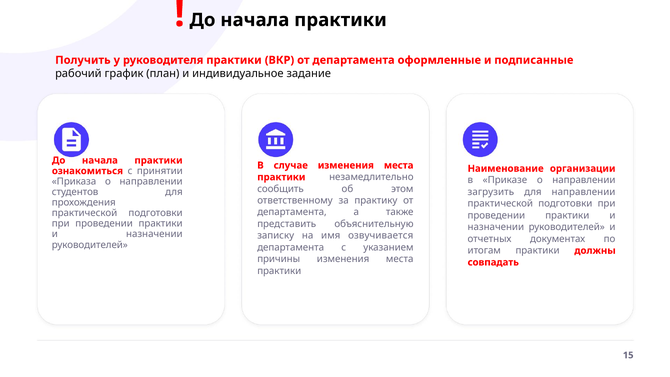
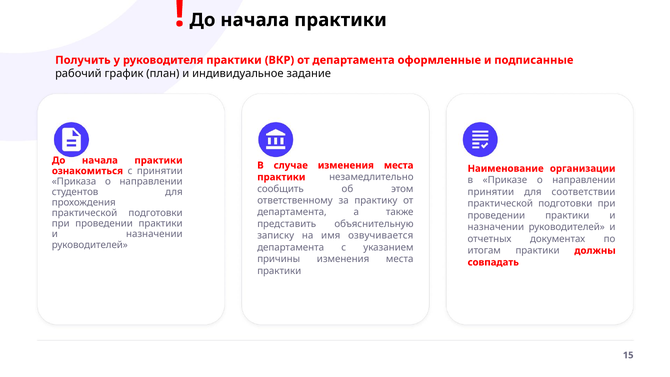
загрузить: загрузить -> принятии (491, 192)
для направлении: направлении -> соответствии (584, 192)
